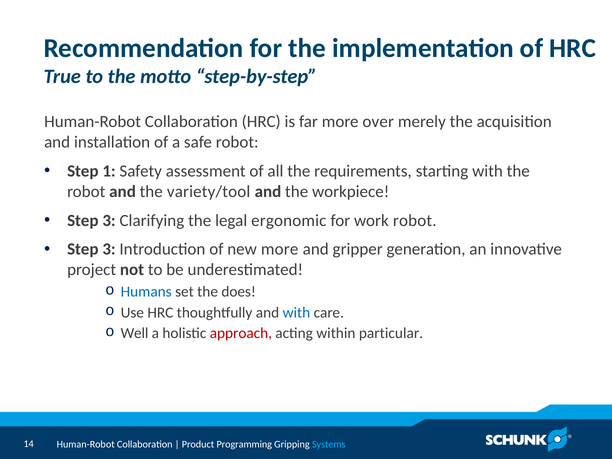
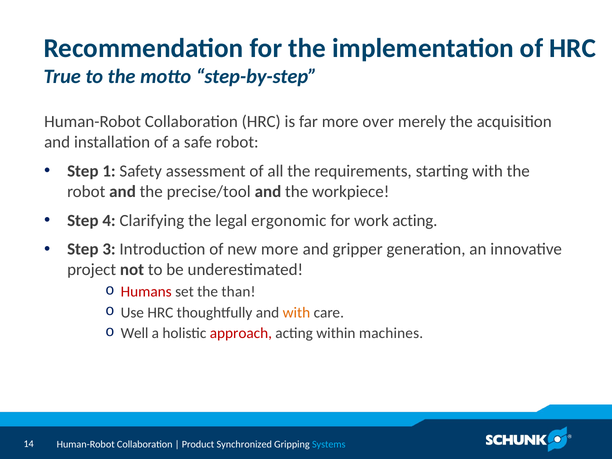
variety/tool: variety/tool -> precise/tool (209, 192)
3: 3 -> 4 (109, 220)
work robot: robot -> acting (415, 220)
Humans colour: blue -> red (146, 292)
does: does -> than (239, 292)
with colour: blue -> orange (296, 312)
particular: particular -> machines (391, 333)
Programming: Programming -> Synchronized (244, 444)
